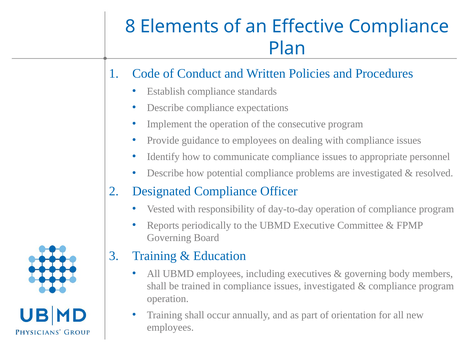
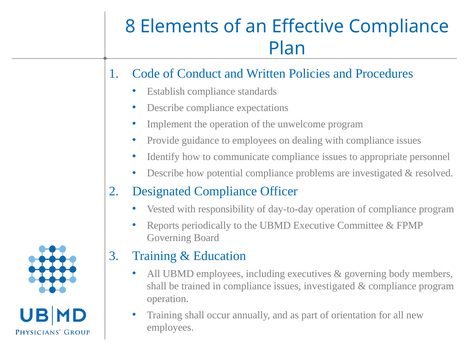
consecutive: consecutive -> unwelcome (302, 124)
